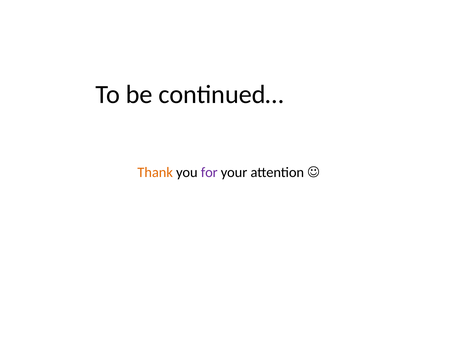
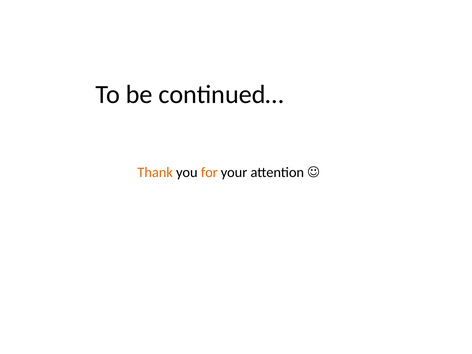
for colour: purple -> orange (209, 173)
